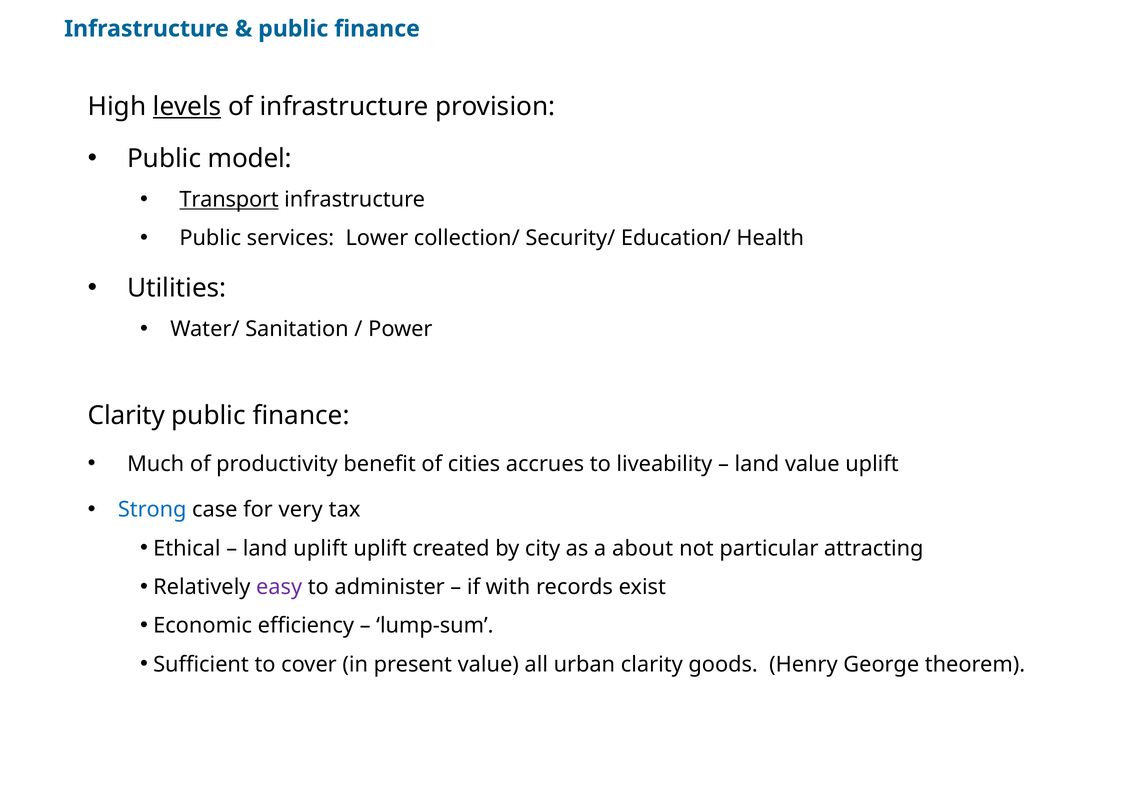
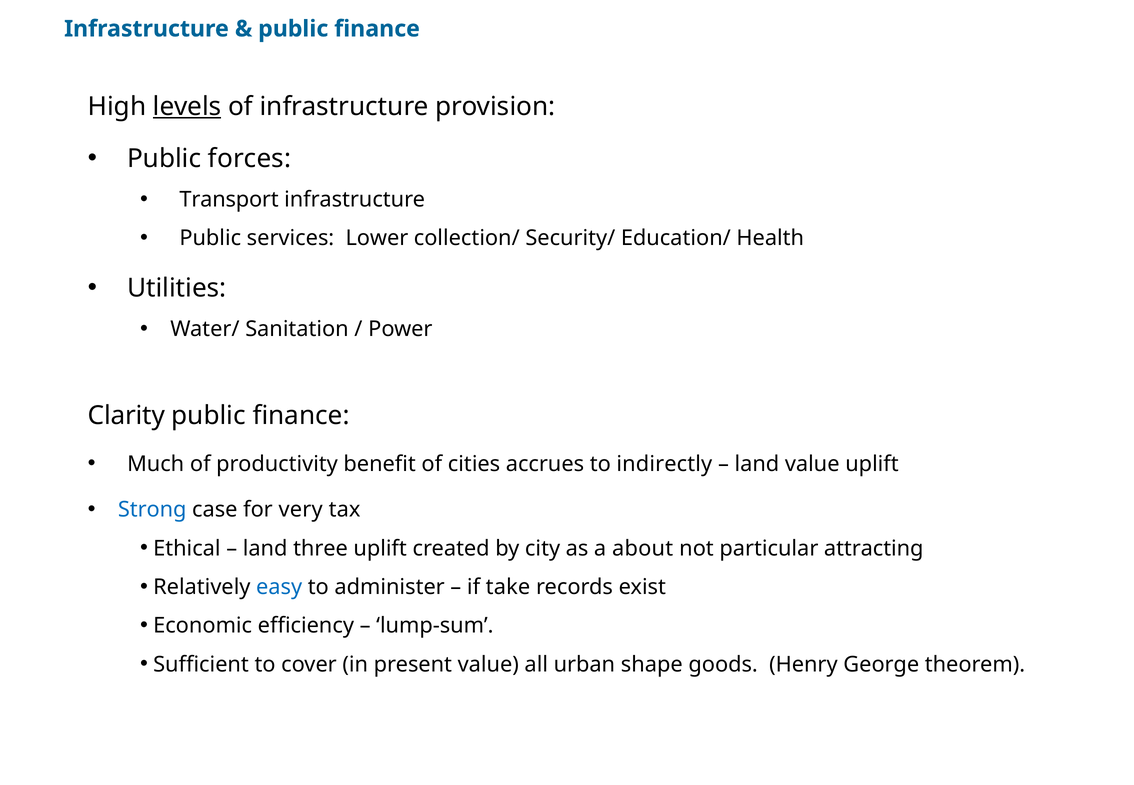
model: model -> forces (250, 159)
Transport underline: present -> none (229, 200)
liveability: liveability -> indirectly (664, 464)
land uplift: uplift -> three (321, 548)
easy colour: purple -> blue (279, 587)
with: with -> take (508, 587)
urban clarity: clarity -> shape (652, 664)
